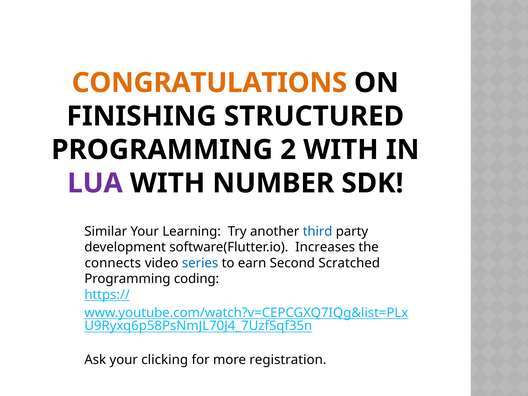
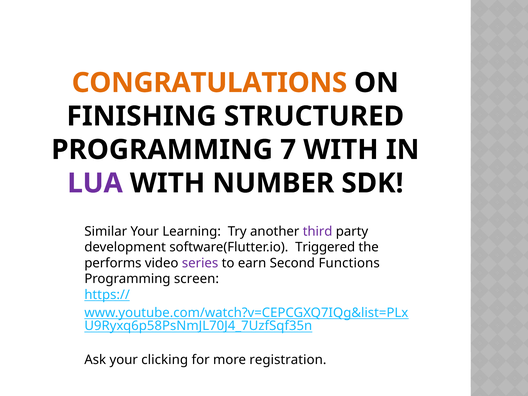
2: 2 -> 7 (288, 150)
third colour: blue -> purple (318, 231)
Increases: Increases -> Triggered (325, 247)
connects: connects -> performs (113, 263)
series colour: blue -> purple (200, 263)
Scratched: Scratched -> Functions (349, 263)
coding: coding -> screen (196, 279)
